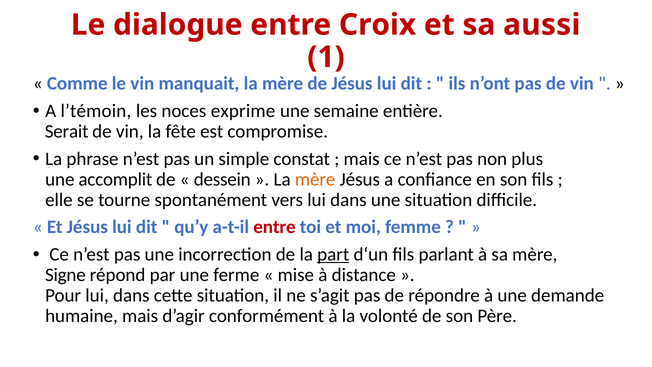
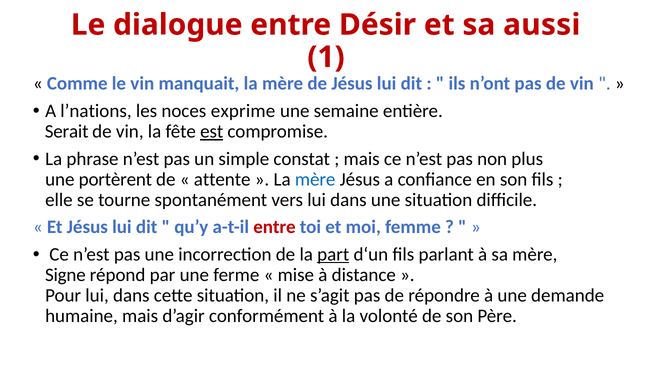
Croix: Croix -> Désir (377, 25)
l’témoin: l’témoin -> l’nations (96, 111)
est underline: none -> present (212, 131)
accomplit: accomplit -> portèrent (115, 179)
dessein: dessein -> attente (222, 179)
mère colour: orange -> blue (315, 179)
